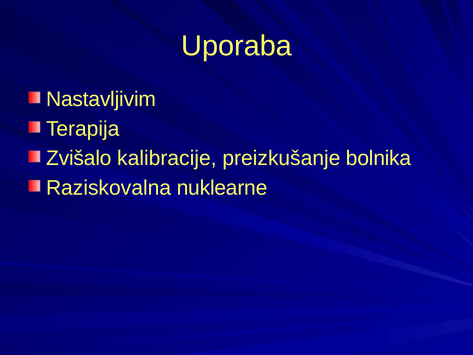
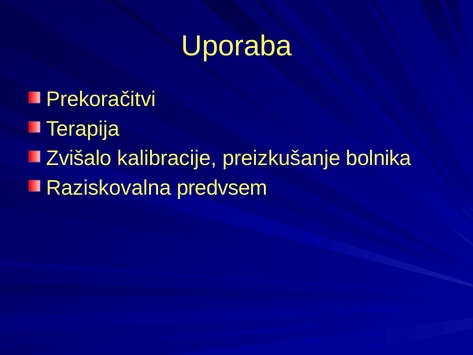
Nastavljivim: Nastavljivim -> Prekoračitvi (101, 99)
nuklearne: nuklearne -> predvsem (222, 188)
